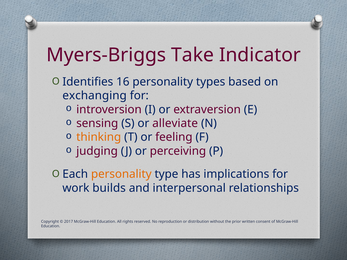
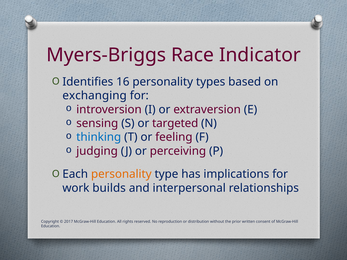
Take: Take -> Race (193, 55)
alleviate: alleviate -> targeted (175, 123)
thinking colour: orange -> blue (99, 137)
